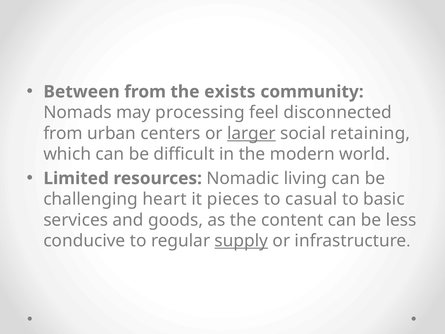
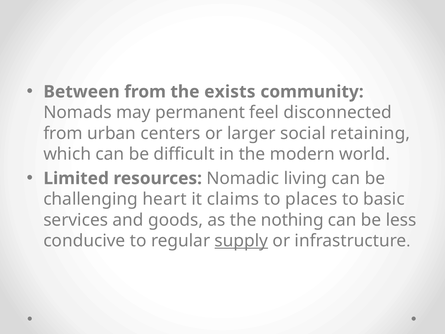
processing: processing -> permanent (200, 112)
larger underline: present -> none (251, 133)
pieces: pieces -> claims (233, 199)
casual: casual -> places (311, 199)
content: content -> nothing (292, 220)
